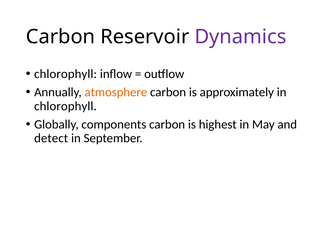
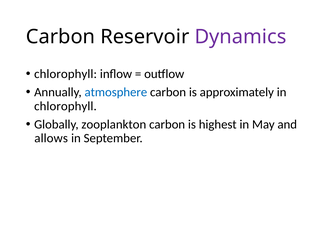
atmosphere colour: orange -> blue (116, 93)
components: components -> zooplankton (114, 125)
detect: detect -> allows (51, 139)
